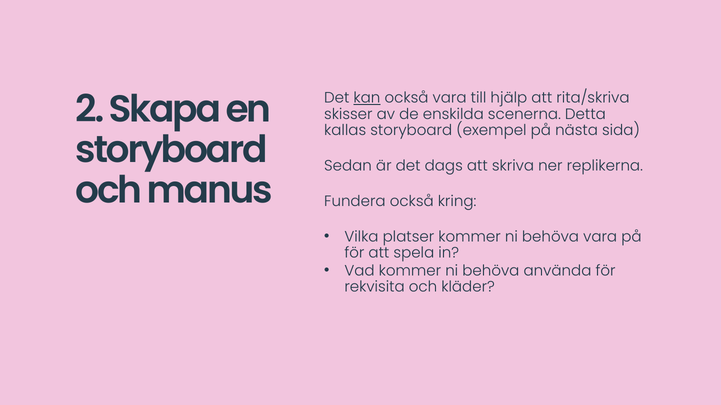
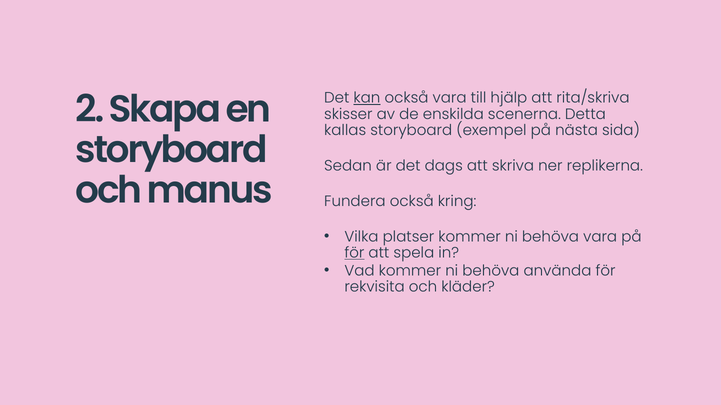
för underline: none -> present (354, 253)
